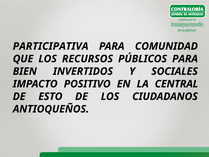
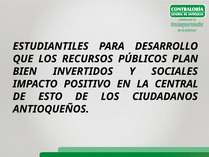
PARTICIPATIVA: PARTICIPATIVA -> ESTUDIANTILES (51, 46)
COMUNIDAD: COMUNIDAD -> DESARROLLO (166, 46)
PÚBLICOS PARA: PARA -> PLAN (185, 59)
